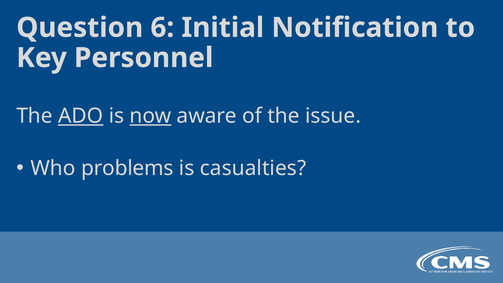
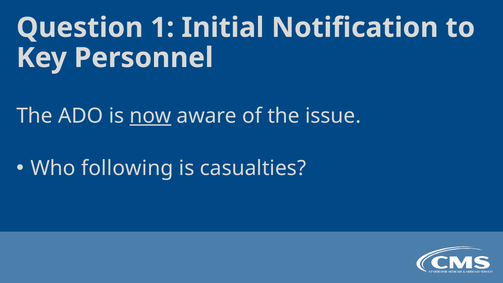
6: 6 -> 1 (162, 28)
ADO underline: present -> none (81, 116)
problems: problems -> following (127, 168)
